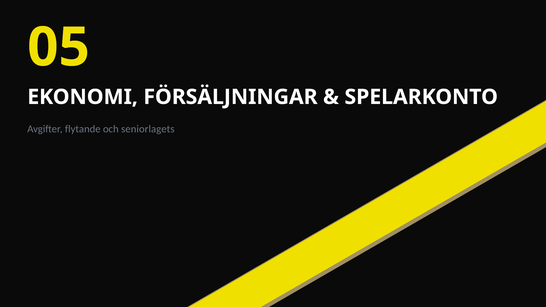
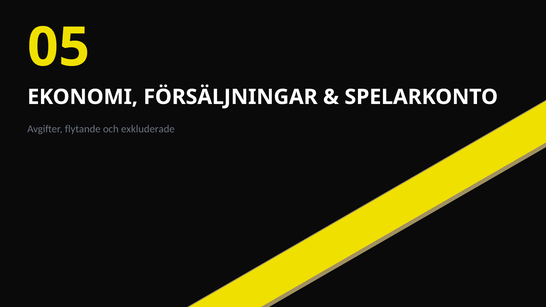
seniorlagets: seniorlagets -> exkluderade (148, 129)
